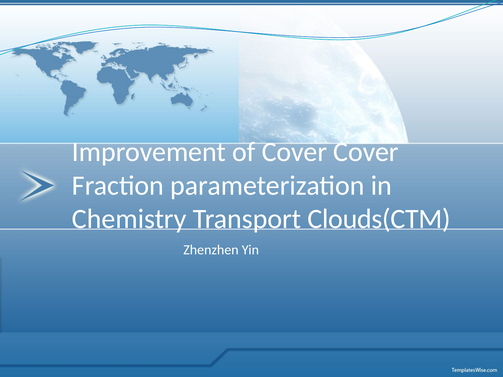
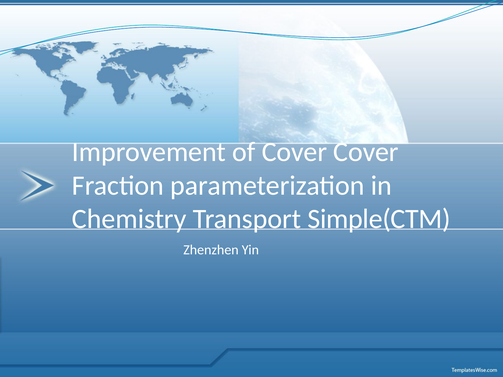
Clouds(CTM: Clouds(CTM -> Simple(CTM (379, 219)
